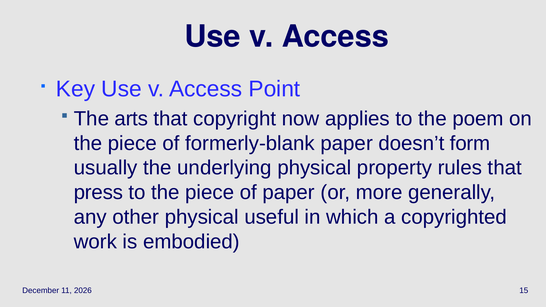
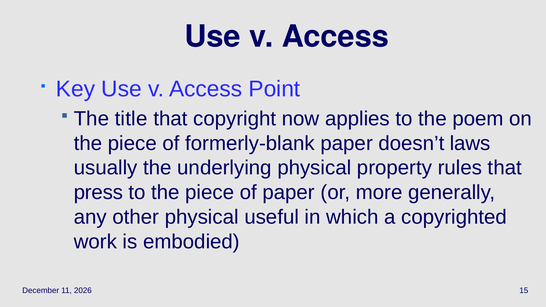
arts: arts -> title (131, 119)
form: form -> laws (470, 143)
